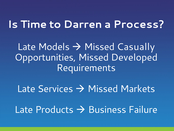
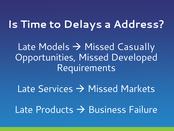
Darren: Darren -> Delays (83, 24)
Process: Process -> Address (139, 24)
